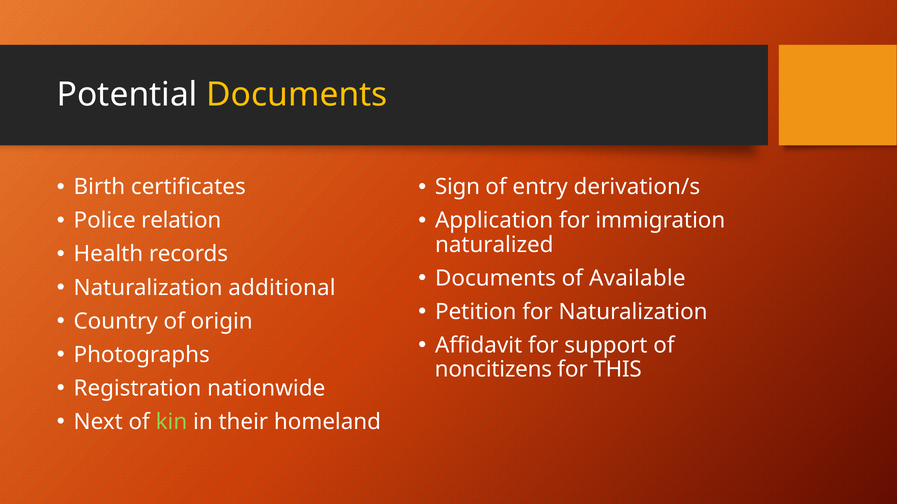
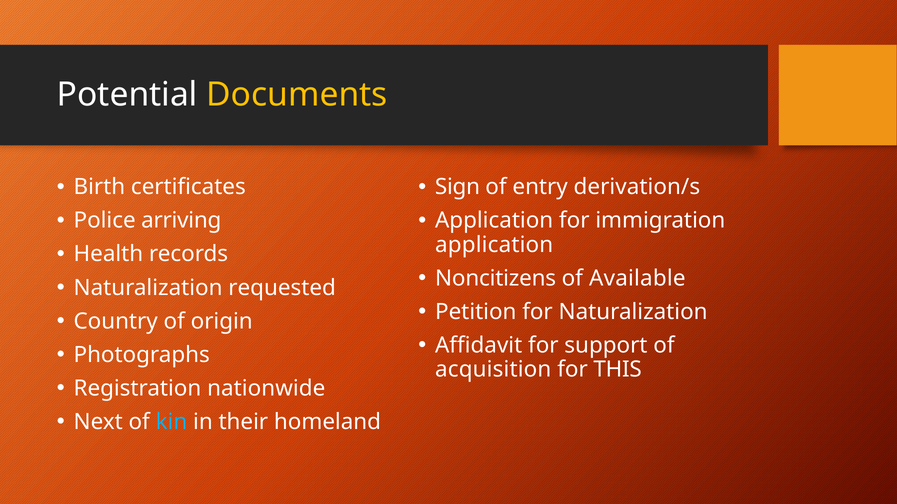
relation: relation -> arriving (181, 221)
naturalized: naturalized -> application (494, 245)
Documents: Documents -> Noncitizens (496, 279)
additional: additional -> requested (282, 288)
noncitizens: noncitizens -> acquisition (493, 370)
kin colour: light green -> light blue (171, 422)
